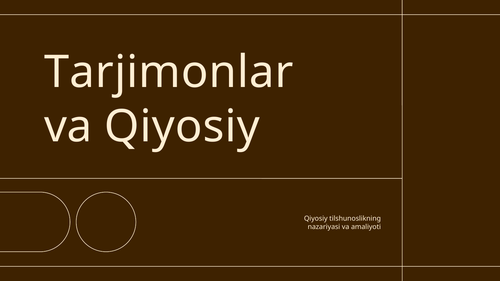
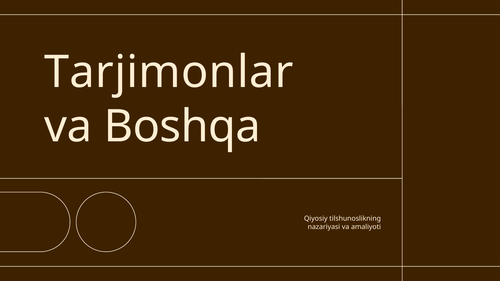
va Qiyosiy: Qiyosiy -> Boshqa (182, 127)
